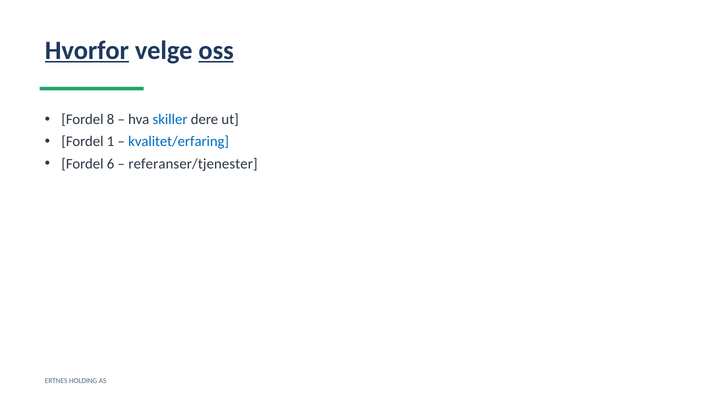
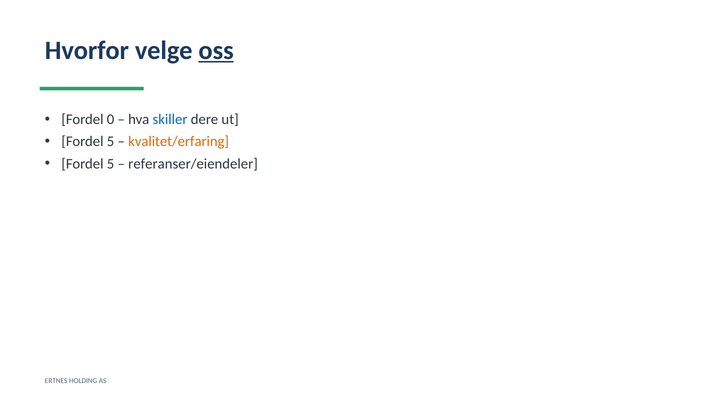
Hvorfor underline: present -> none (87, 50)
8: 8 -> 0 (111, 119)
1: 1 -> 5 (111, 141)
kvalitet/erfaring colour: blue -> orange (179, 141)
6: 6 -> 5 (111, 163)
referanser/tjenester: referanser/tjenester -> referanser/eiendeler (193, 163)
